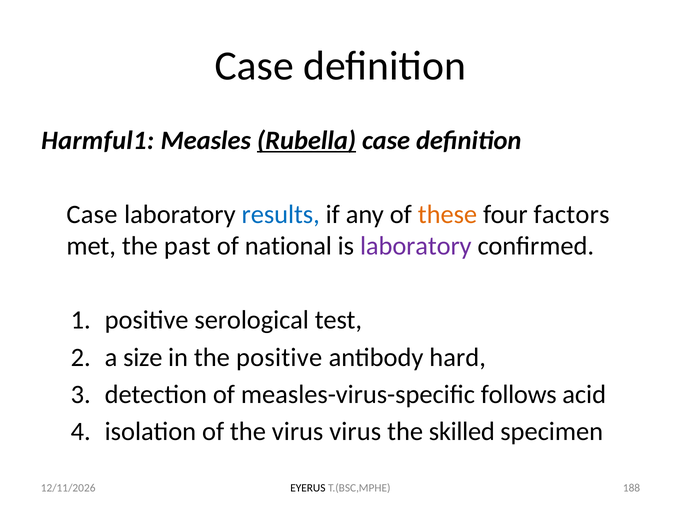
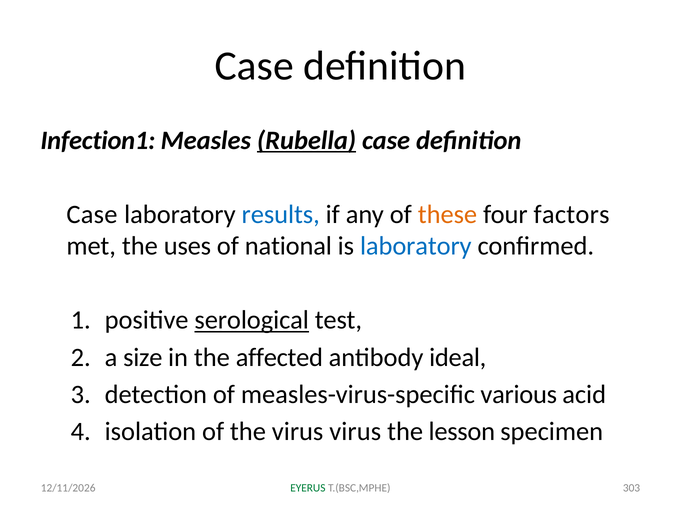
Harmful1: Harmful1 -> Infection1 (98, 140)
past: past -> uses (187, 246)
laboratory colour: purple -> blue (416, 246)
serological underline: none -> present (252, 320)
the positive: positive -> affected (279, 357)
hard: hard -> ideal (458, 357)
follows: follows -> various (519, 394)
skilled: skilled -> lesson (462, 431)
EYERUS colour: black -> green (308, 488)
188: 188 -> 303 (632, 488)
